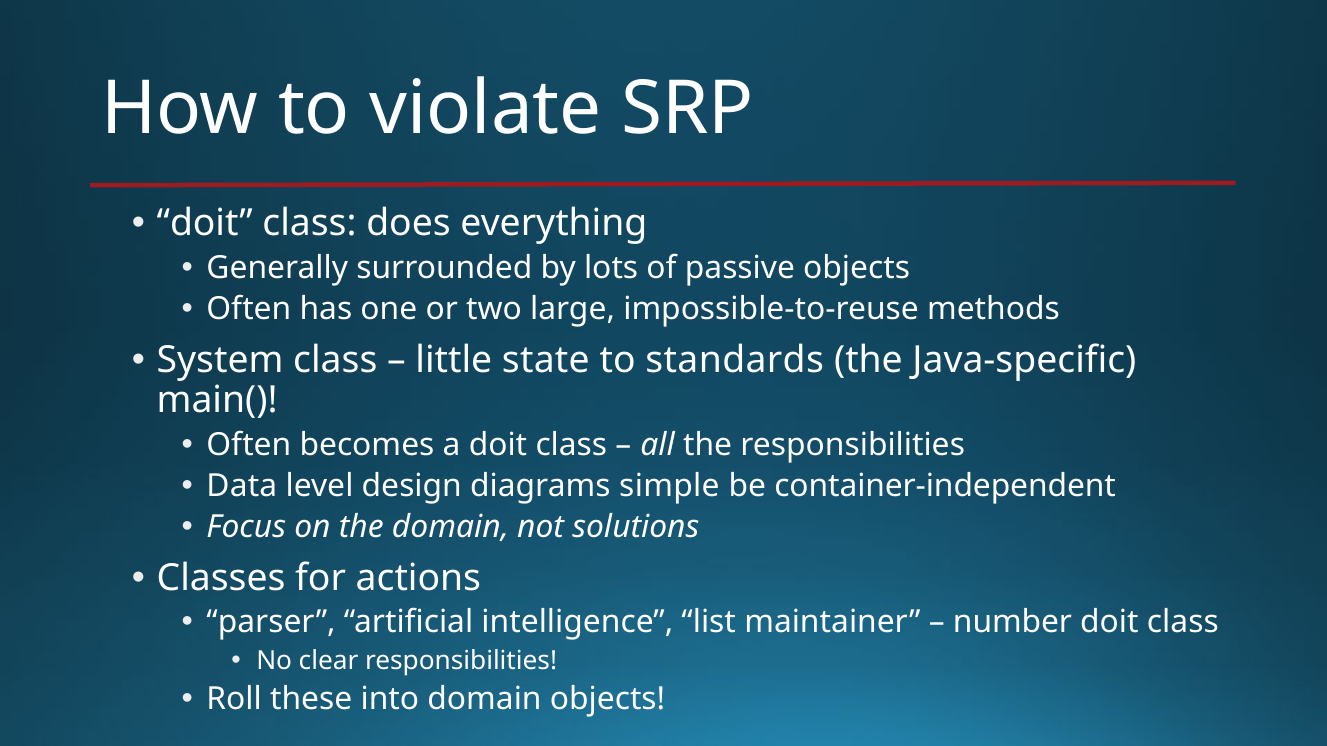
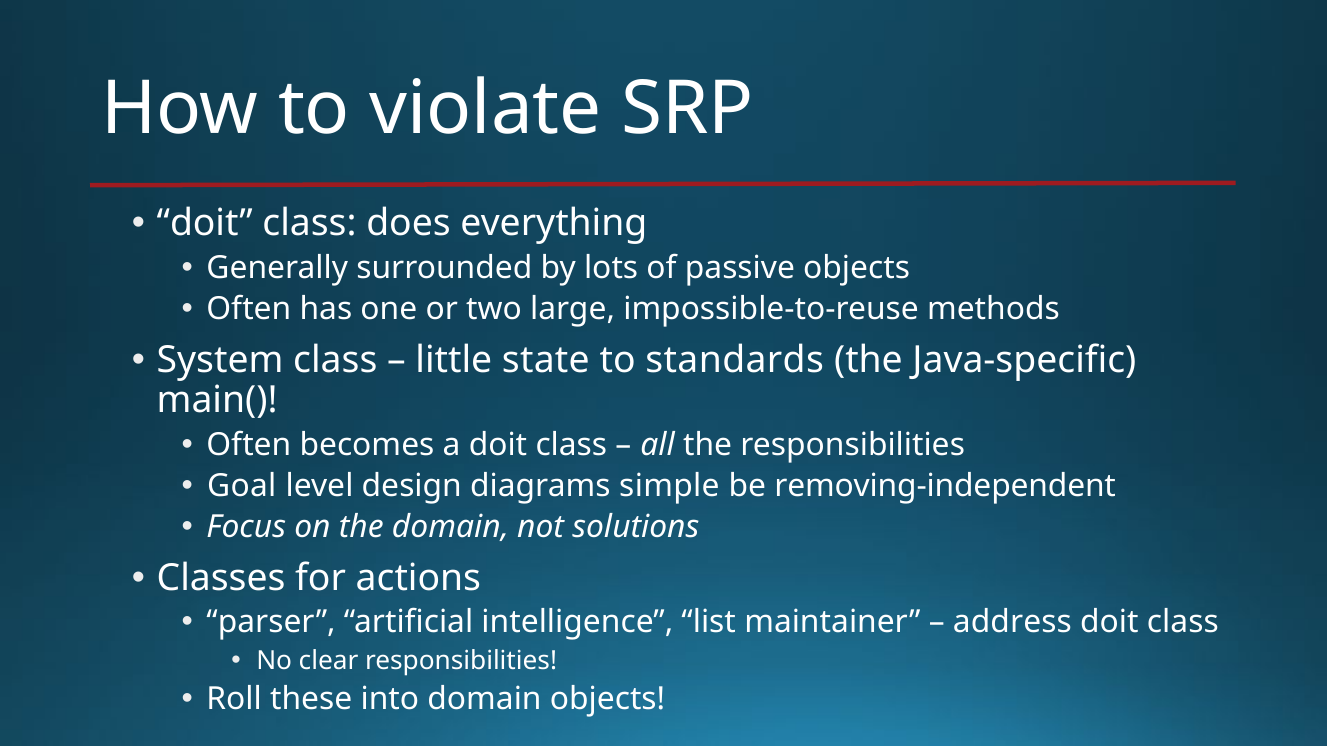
Data: Data -> Goal (242, 486)
container-independent: container-independent -> removing-independent (945, 486)
number: number -> address (1012, 623)
